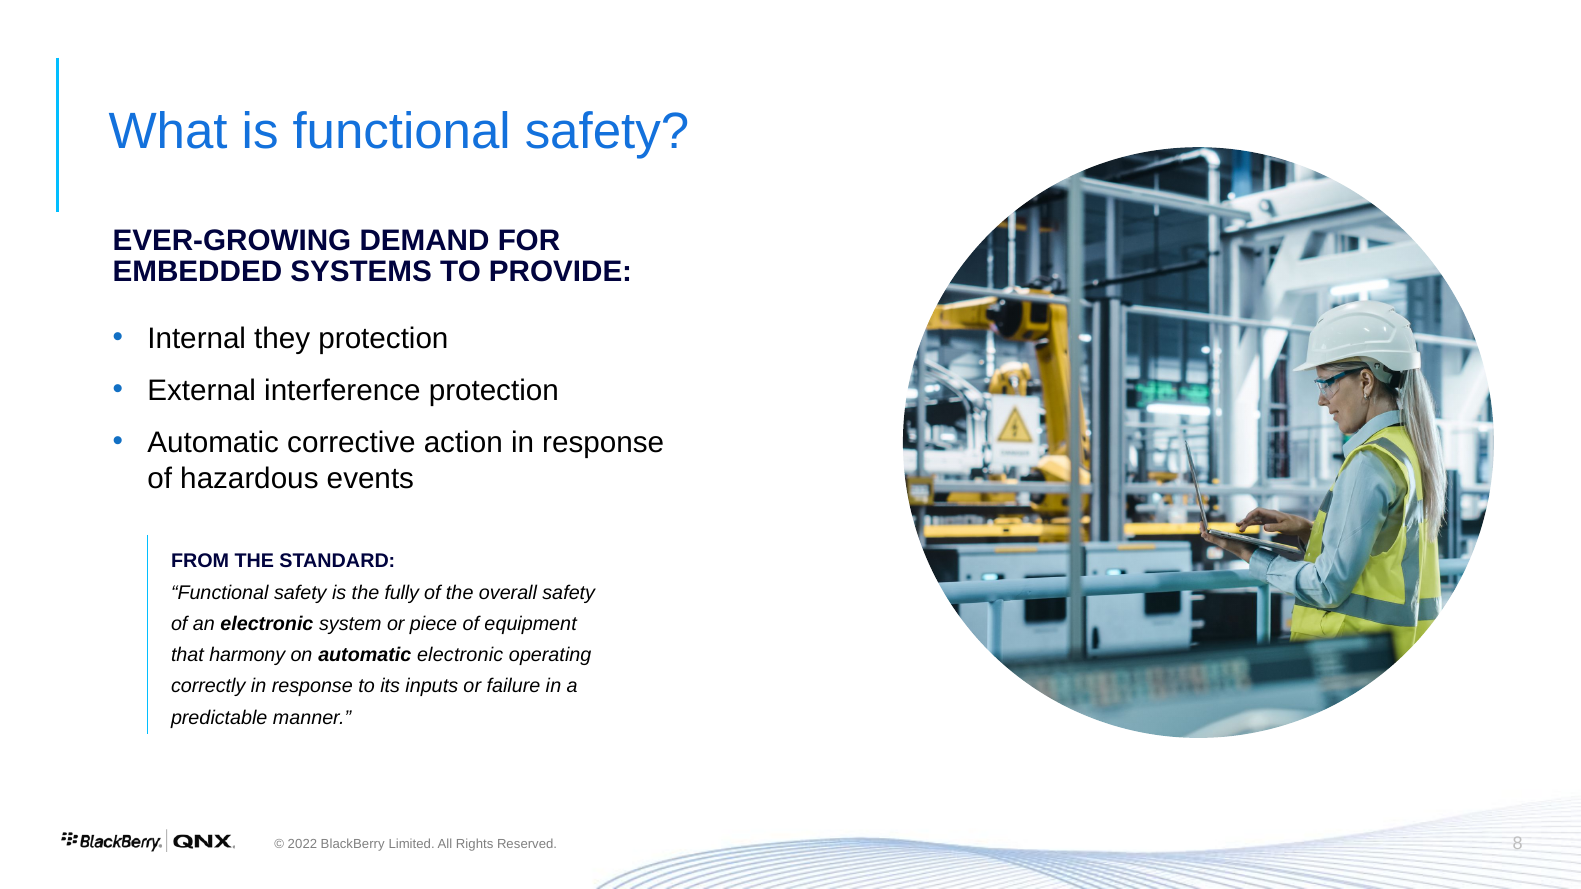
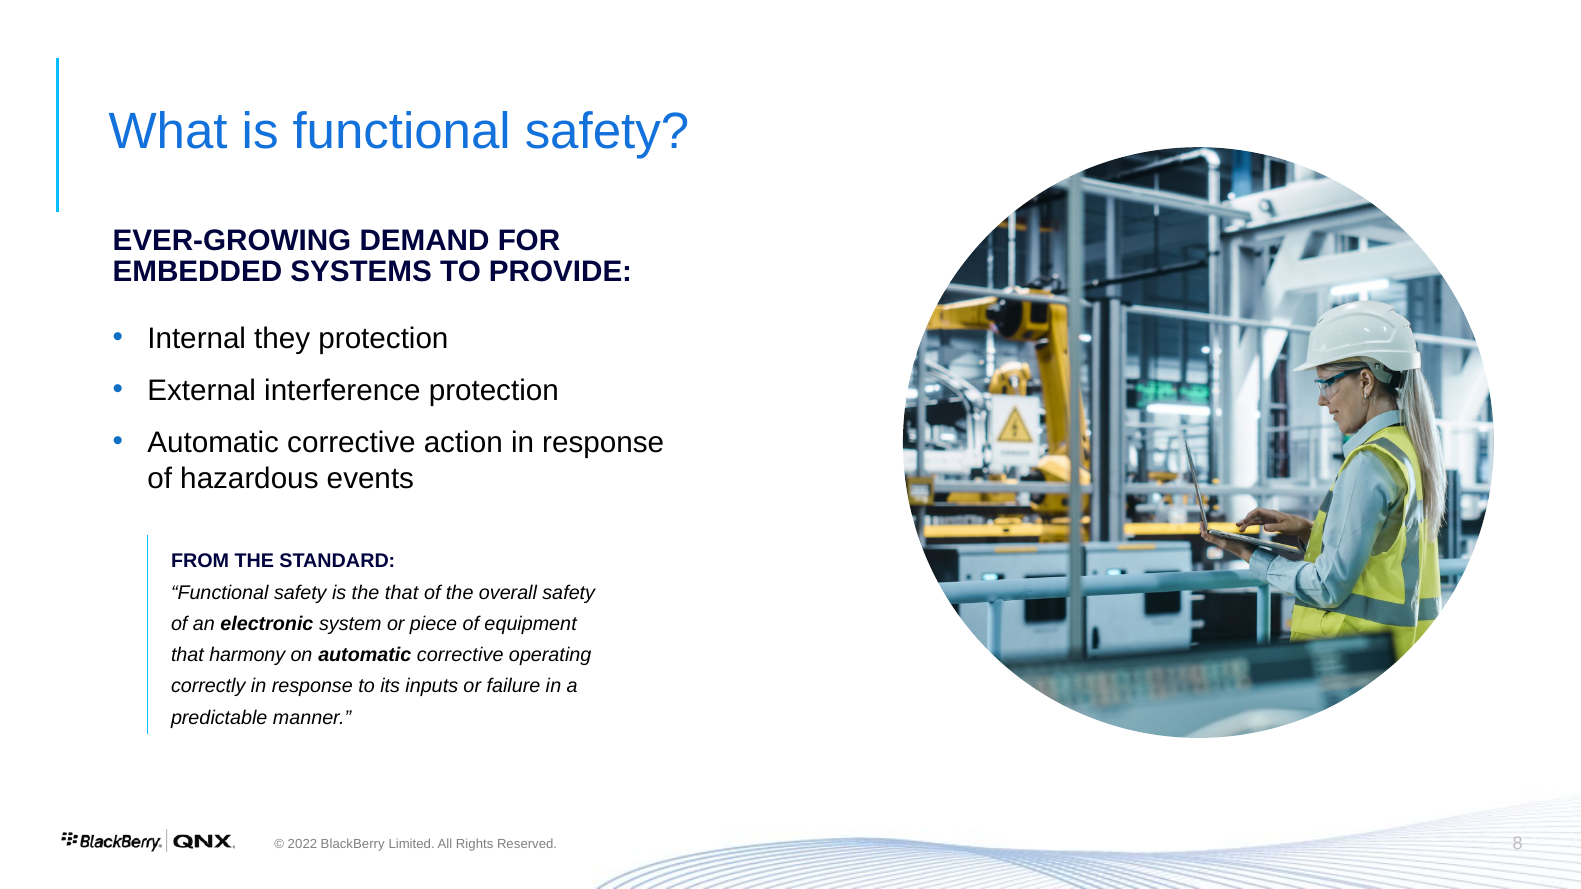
the fully: fully -> that (402, 593)
on automatic electronic: electronic -> corrective (460, 655)
